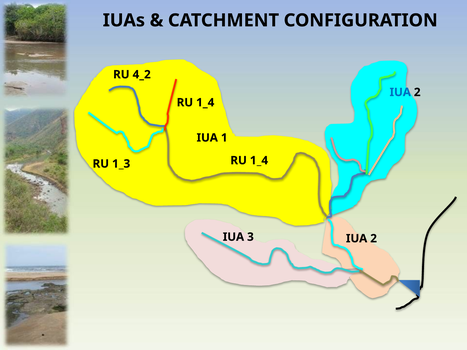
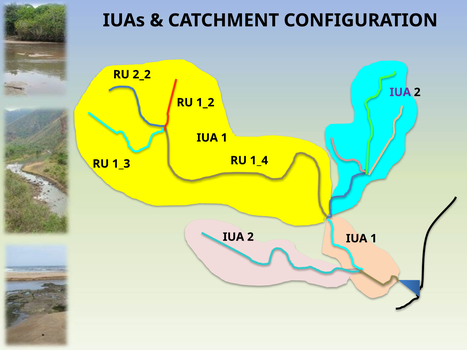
4_2: 4_2 -> 2_2 (142, 75)
IUA colour: blue -> purple (400, 92)
1_4: 1_4 -> 1_2 (205, 103)
3: 3 -> 2 (250, 237)
2: 2 -> 1 (374, 239)
